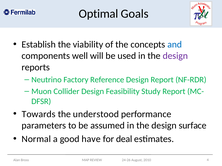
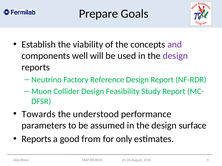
Optimal: Optimal -> Prepare (98, 14)
and colour: blue -> purple (175, 45)
Normal: Normal -> Reports (36, 139)
have: have -> from (91, 139)
deal: deal -> only (124, 139)
